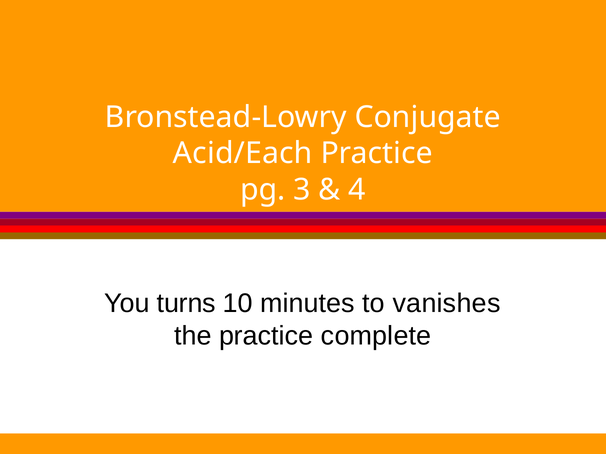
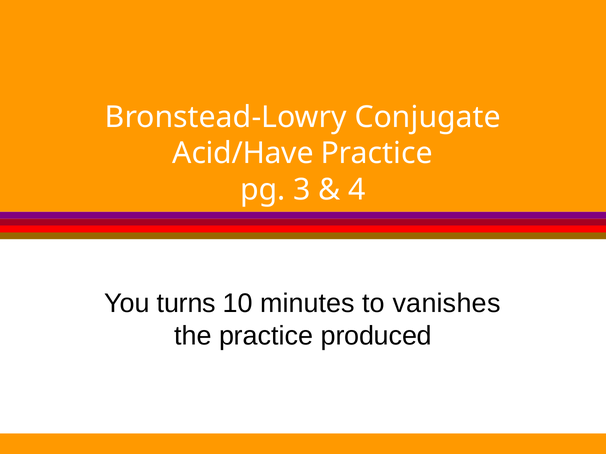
Acid/Each: Acid/Each -> Acid/Have (243, 154)
complete: complete -> produced (376, 336)
